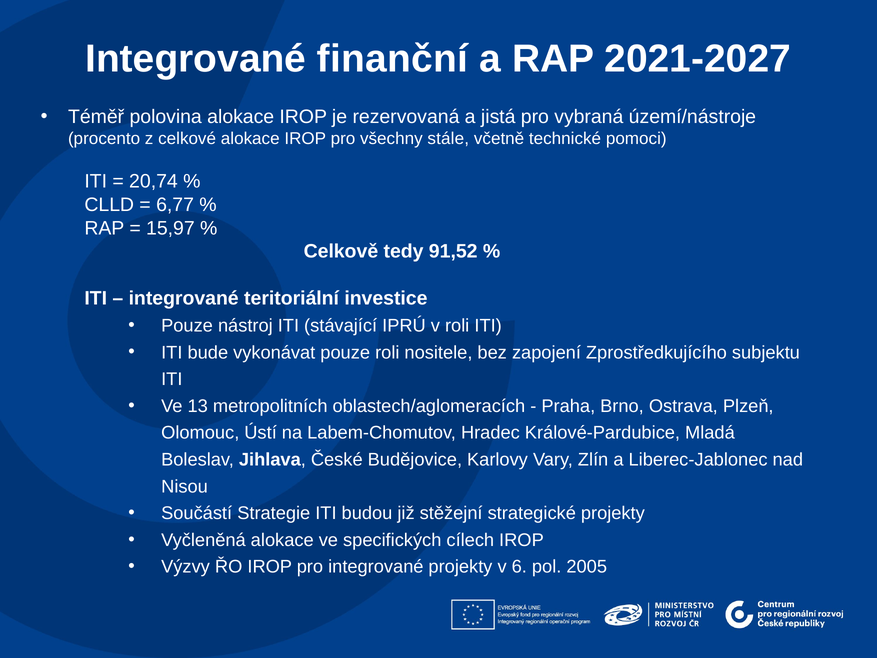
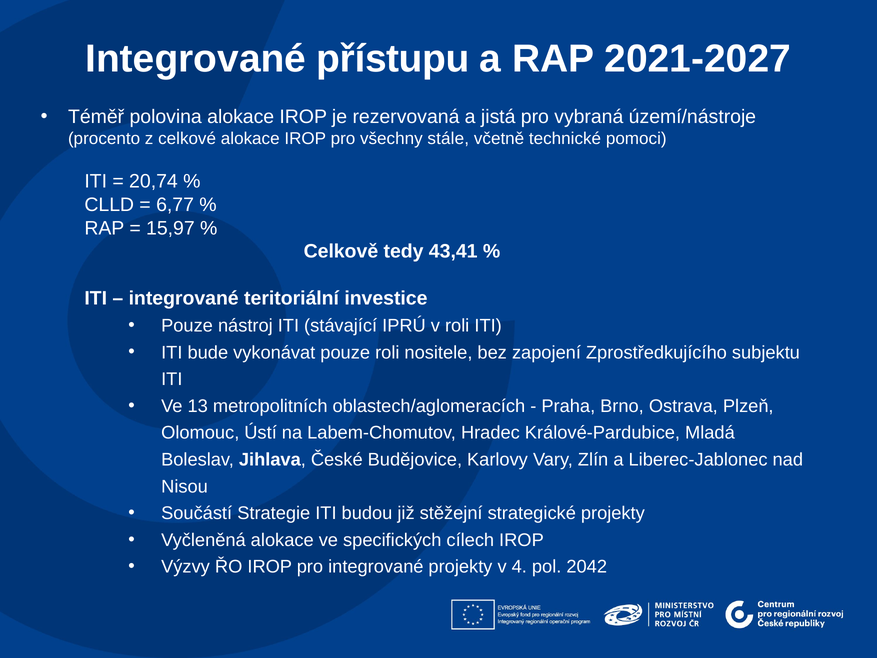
finanční: finanční -> přístupu (393, 59)
91,52: 91,52 -> 43,41 (453, 251)
6: 6 -> 4 (519, 567)
2005: 2005 -> 2042 (587, 567)
